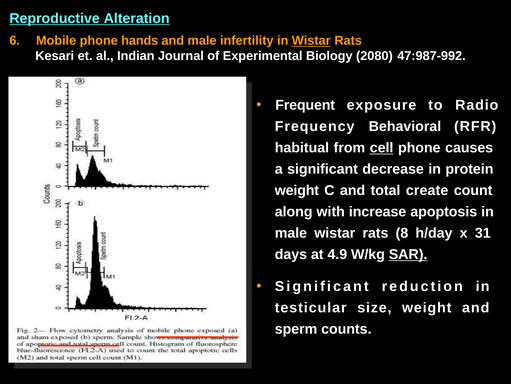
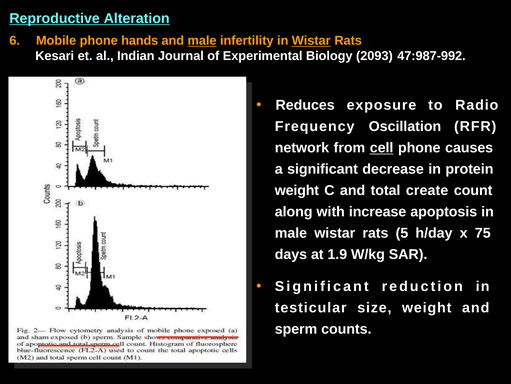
male underline: none -> present (202, 41)
2080: 2080 -> 2093 (374, 56)
Frequent: Frequent -> Reduces (305, 105)
Behavioral: Behavioral -> Oscillation (405, 126)
habitual: habitual -> network (302, 148)
8: 8 -> 5 (402, 233)
31: 31 -> 75 (483, 233)
4.9: 4.9 -> 1.9 (337, 254)
SAR underline: present -> none (408, 254)
